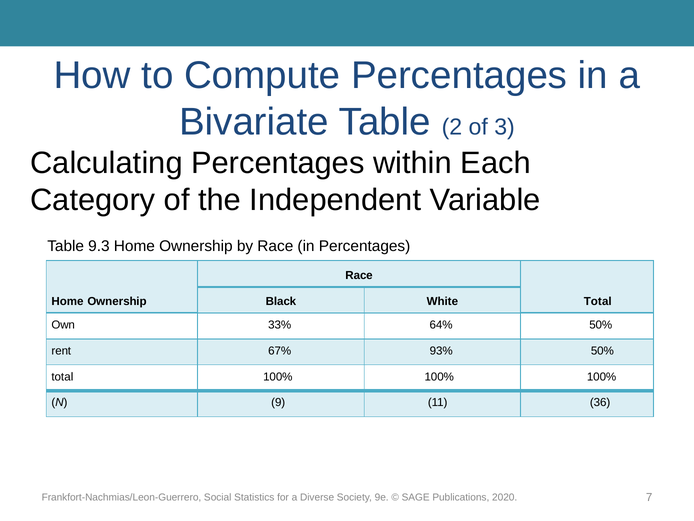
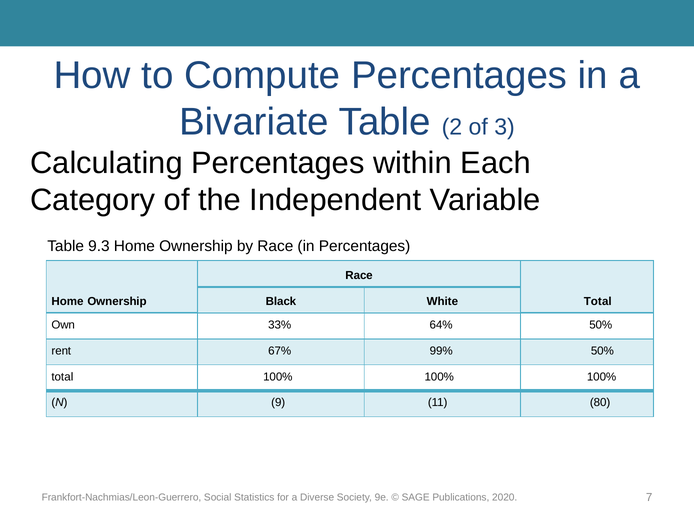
93%: 93% -> 99% (441, 350)
36: 36 -> 80 (600, 402)
